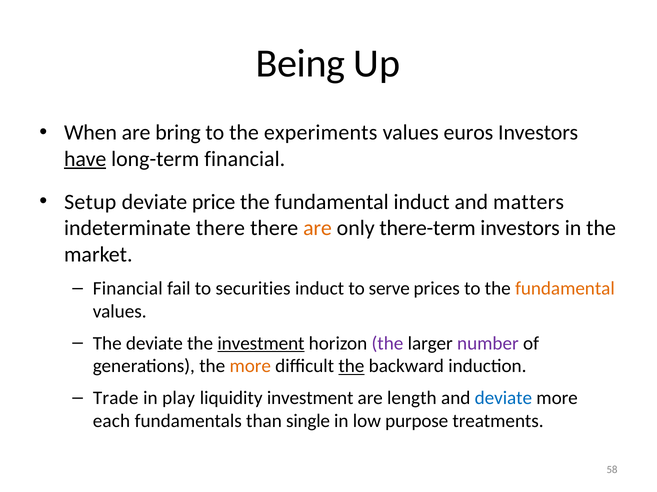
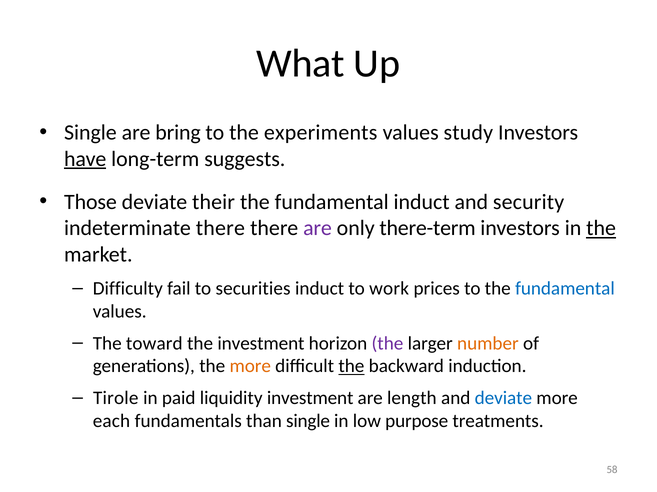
Being: Being -> What (301, 64)
When: When -> Single (90, 133)
euros: euros -> study (468, 133)
long-term financial: financial -> suggests (245, 159)
Setup: Setup -> Those (90, 202)
price: price -> their (214, 202)
matters: matters -> security (529, 202)
are colour: orange -> purple (318, 229)
the underline: none -> present (601, 229)
Financial: Financial -> Difficulty (128, 289)
serve: serve -> work (389, 289)
fundamental colour: orange -> blue (565, 289)
The deviate: deviate -> toward (154, 344)
investment underline: present -> none (261, 344)
number colour: purple -> orange (488, 344)
Trade: Trade -> Tirole (116, 399)
play: play -> paid (179, 399)
